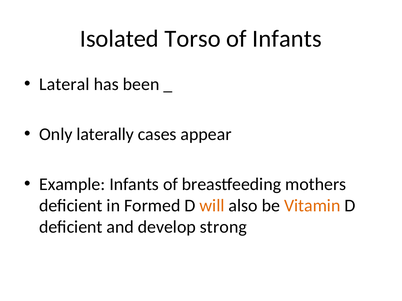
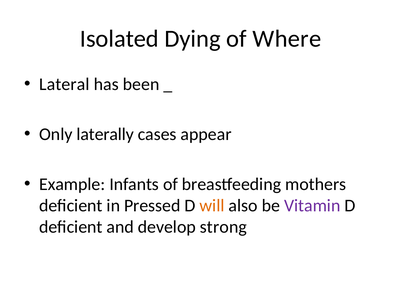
Torso: Torso -> Dying (193, 39)
of Infants: Infants -> Where (287, 39)
Formed: Formed -> Pressed (152, 206)
Vitamin colour: orange -> purple (312, 206)
